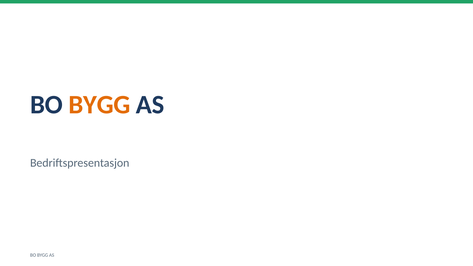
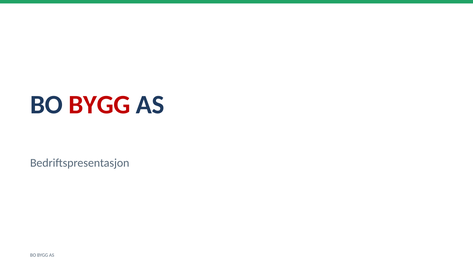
BYGG colour: orange -> red (99, 105)
